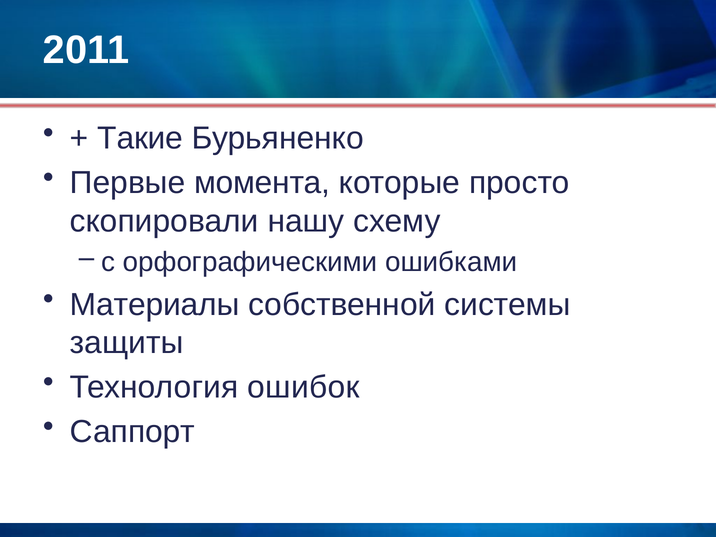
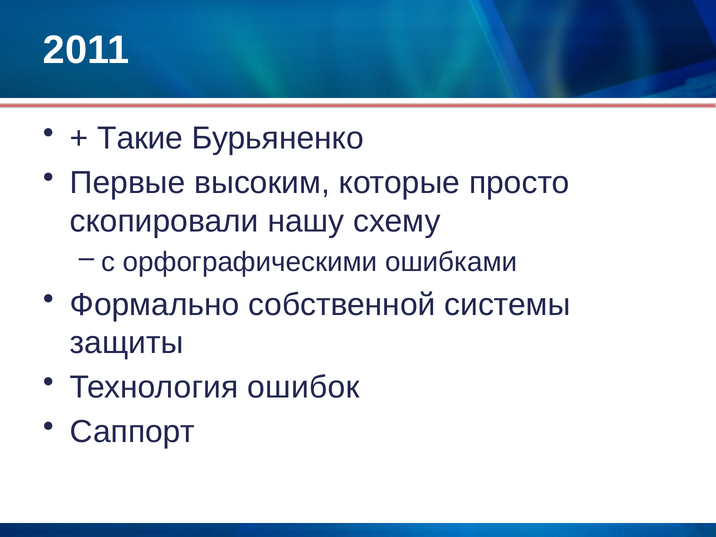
момента: момента -> высоким (262, 183)
Материалы: Материалы -> Формально (155, 305)
